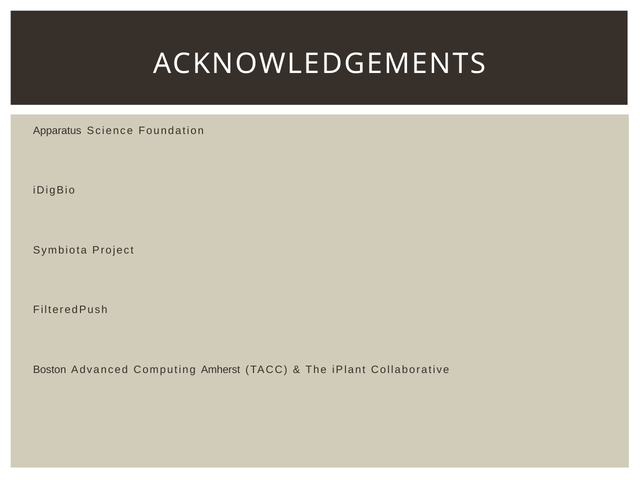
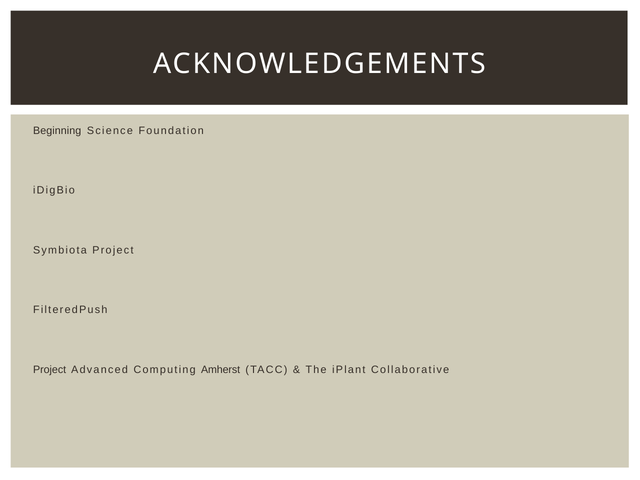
Apparatus: Apparatus -> Beginning (57, 131)
Boston: Boston -> Project (50, 370)
